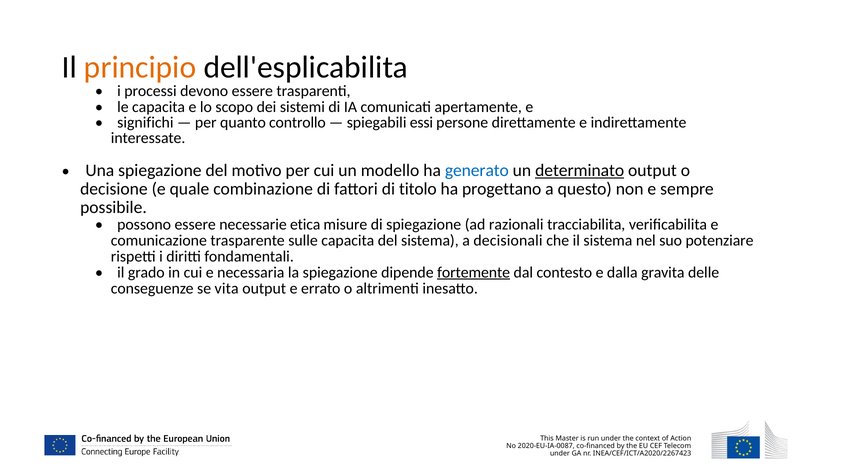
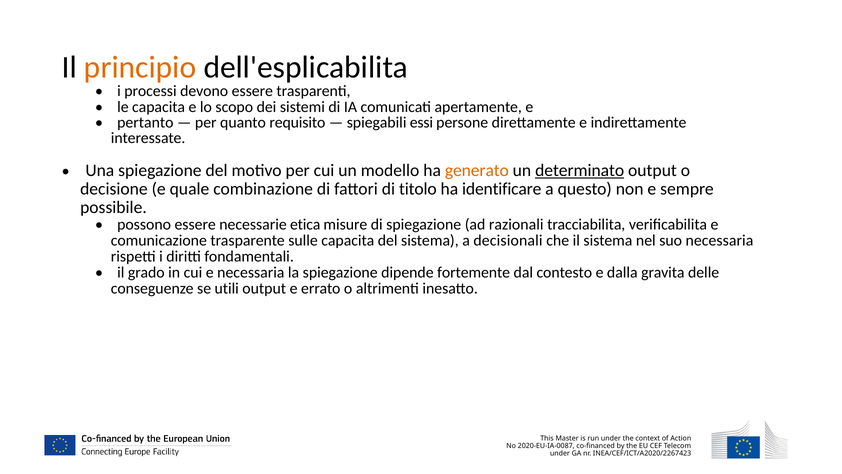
significhi: significhi -> pertanto (145, 122)
controllo: controllo -> requisito (297, 122)
generato colour: blue -> orange (477, 170)
progettano: progettano -> identificare (502, 189)
suo potenziare: potenziare -> necessaria (719, 240)
fortemente underline: present -> none (474, 272)
vita: vita -> utili (227, 288)
